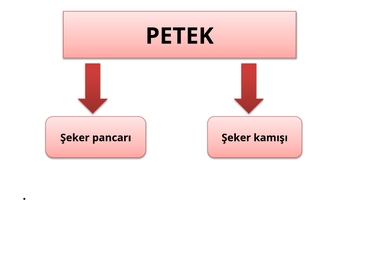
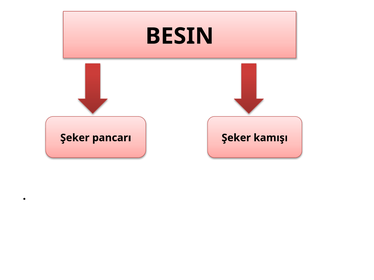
PETEK: PETEK -> BESIN (180, 36)
